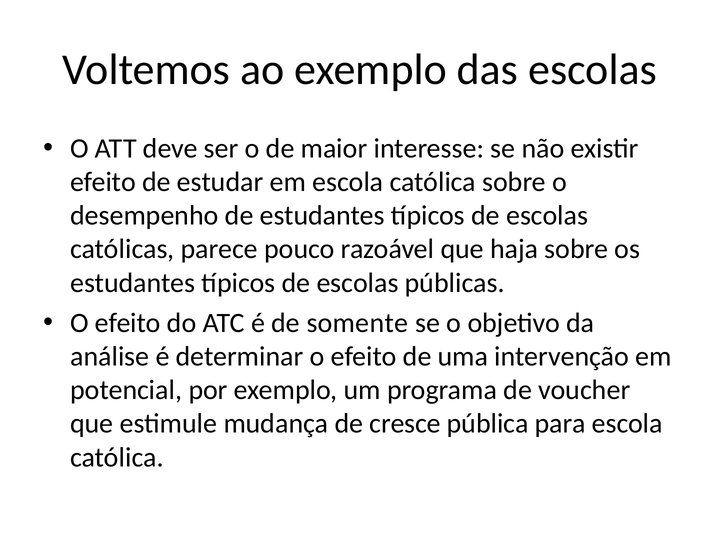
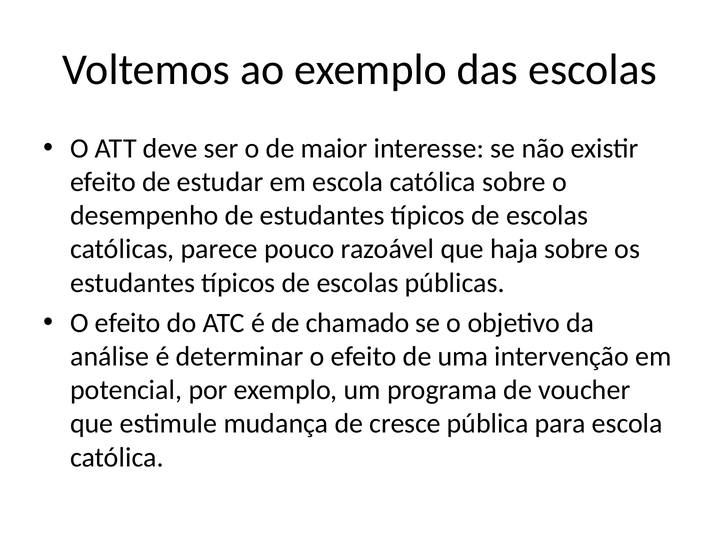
somente: somente -> chamado (358, 323)
